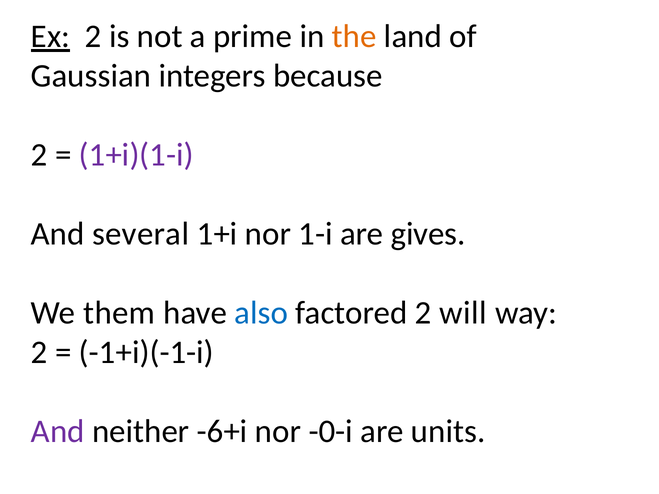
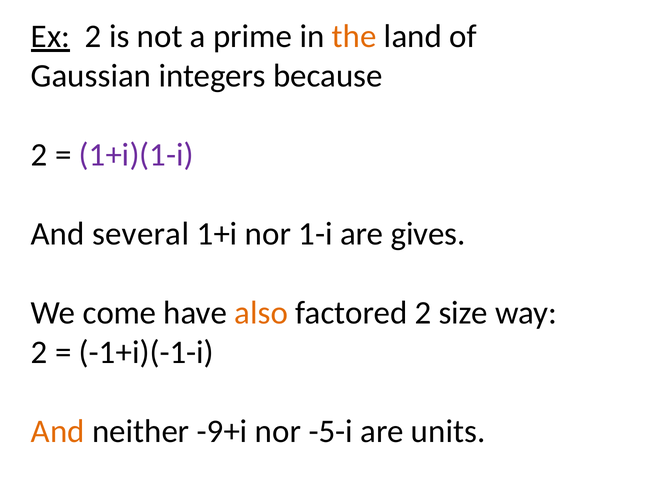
them: them -> come (119, 313)
also colour: blue -> orange (261, 313)
will: will -> size (463, 313)
And colour: purple -> orange (58, 432)
-6+i: -6+i -> -9+i (222, 432)
-0-i: -0-i -> -5-i (331, 432)
